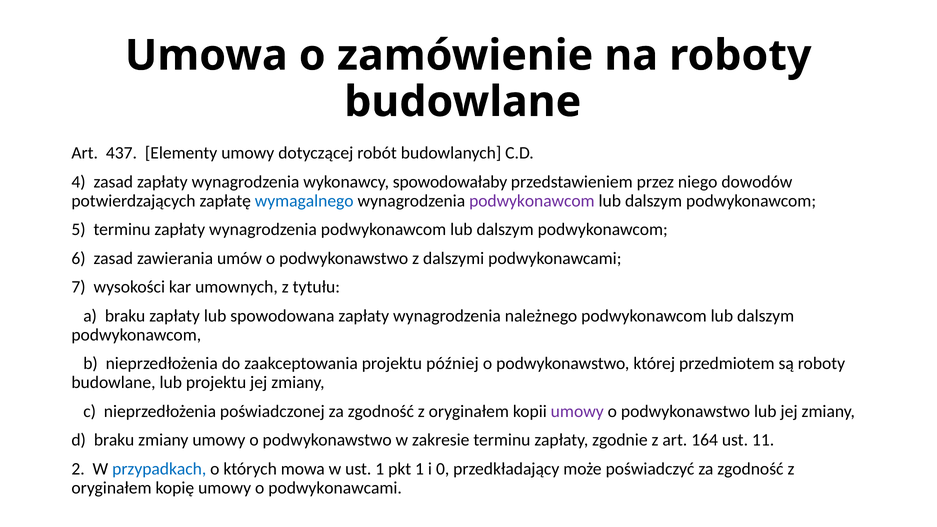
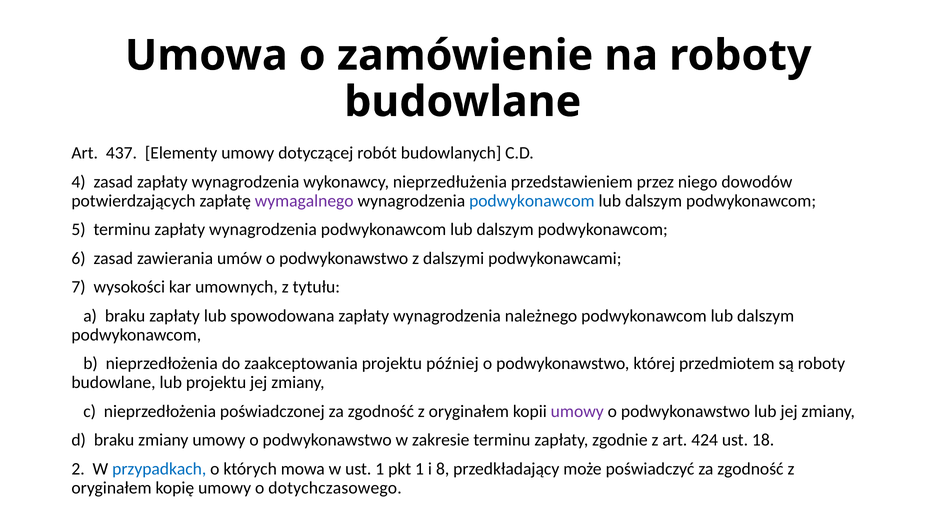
spowodowałaby: spowodowałaby -> nieprzedłużenia (450, 182)
wymagalnego colour: blue -> purple (304, 201)
podwykonawcom colour: purple -> blue (532, 201)
164: 164 -> 424 (705, 440)
11: 11 -> 18 (763, 440)
0: 0 -> 8 (443, 469)
o podwykonawcami: podwykonawcami -> dotychczasowego (335, 488)
